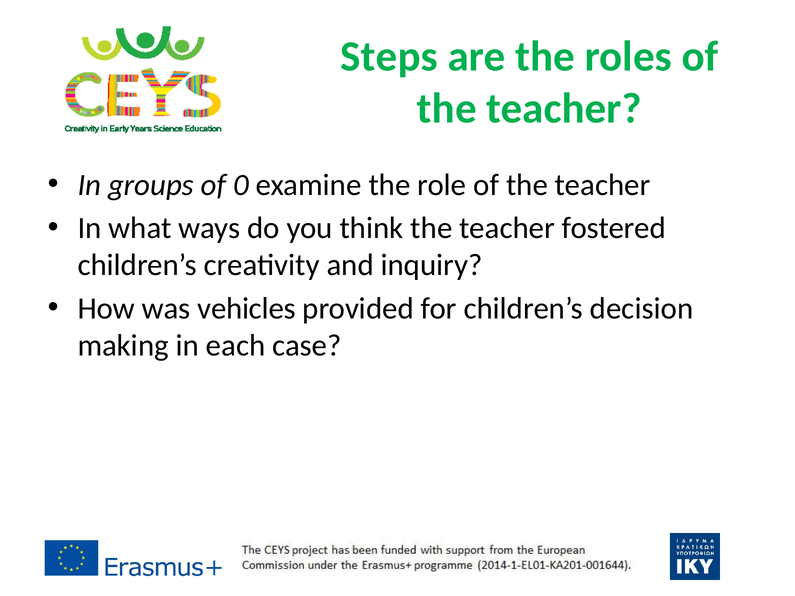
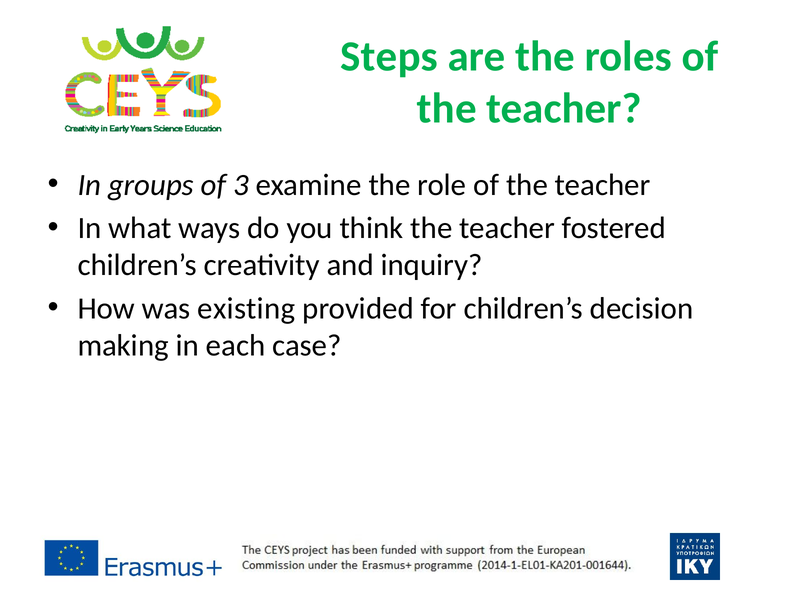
0: 0 -> 3 (241, 185)
vehicles: vehicles -> existing (246, 309)
